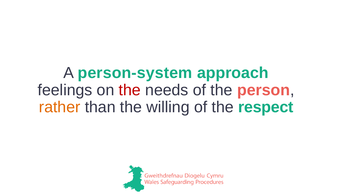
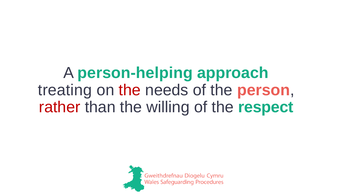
person-system: person-system -> person-helping (135, 73)
feelings: feelings -> treating (65, 90)
rather colour: orange -> red (60, 107)
